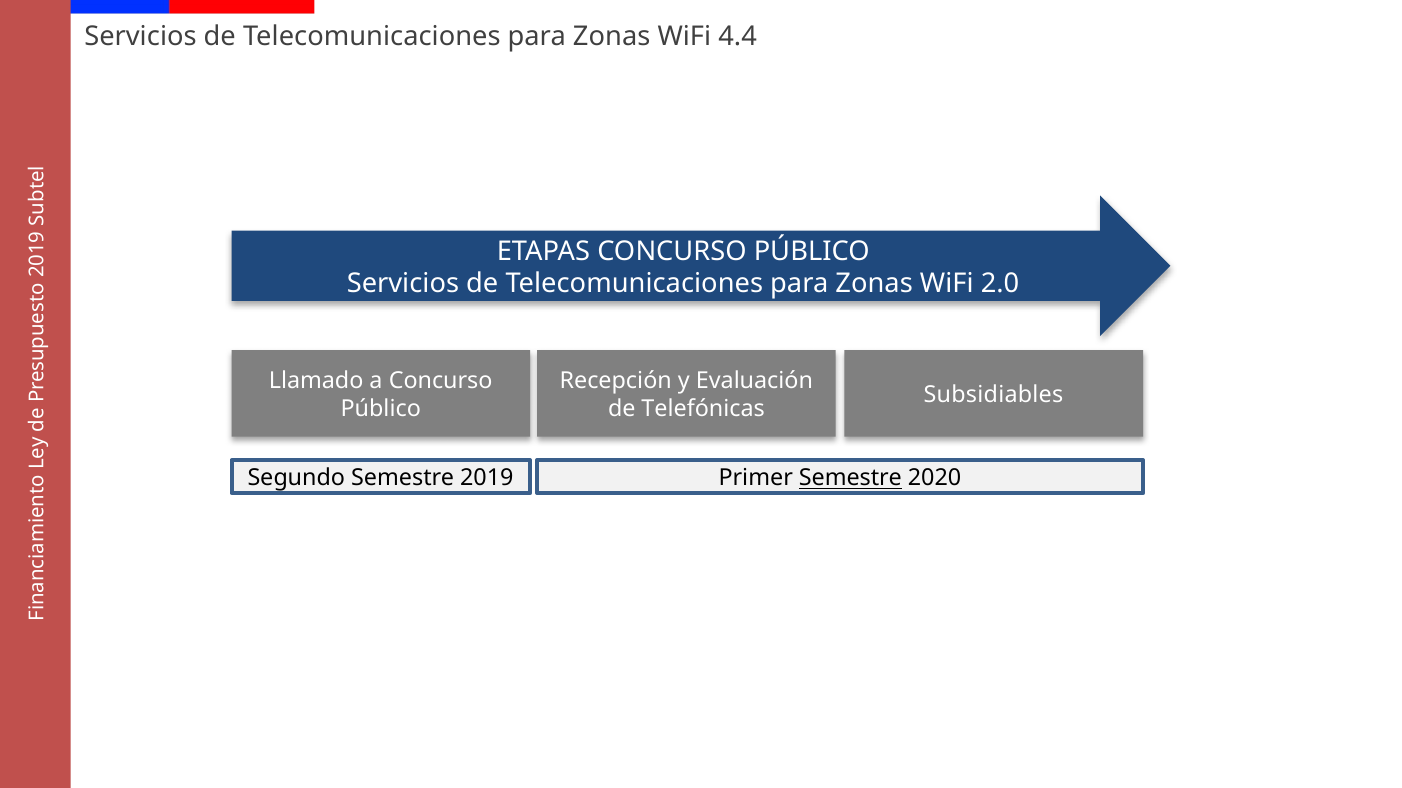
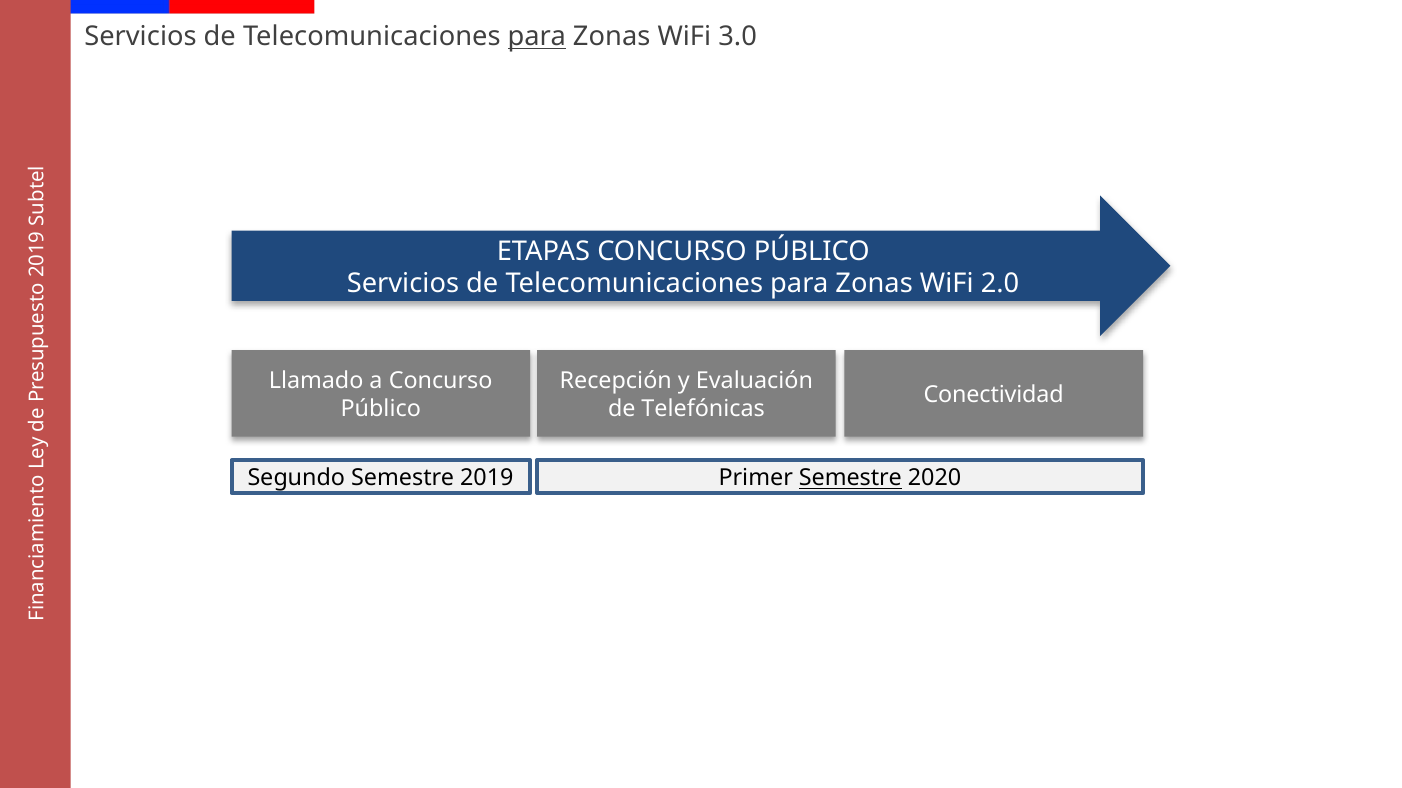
para underline: none -> present (537, 37)
4.4: 4.4 -> 3.0 (738, 37)
Subsidiables: Subsidiables -> Conectividad (994, 395)
